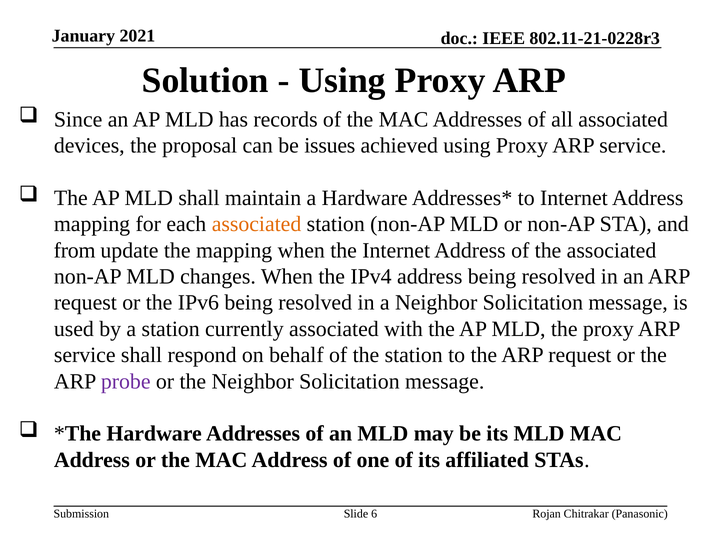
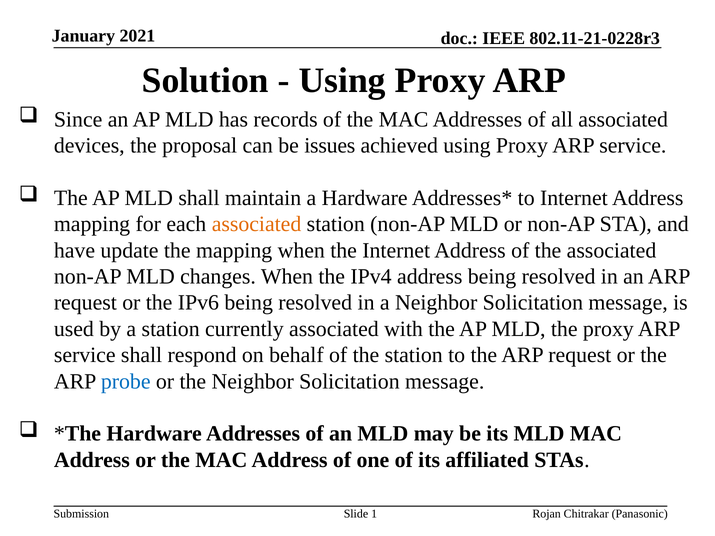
from: from -> have (75, 250)
probe colour: purple -> blue (126, 381)
6: 6 -> 1 (374, 514)
